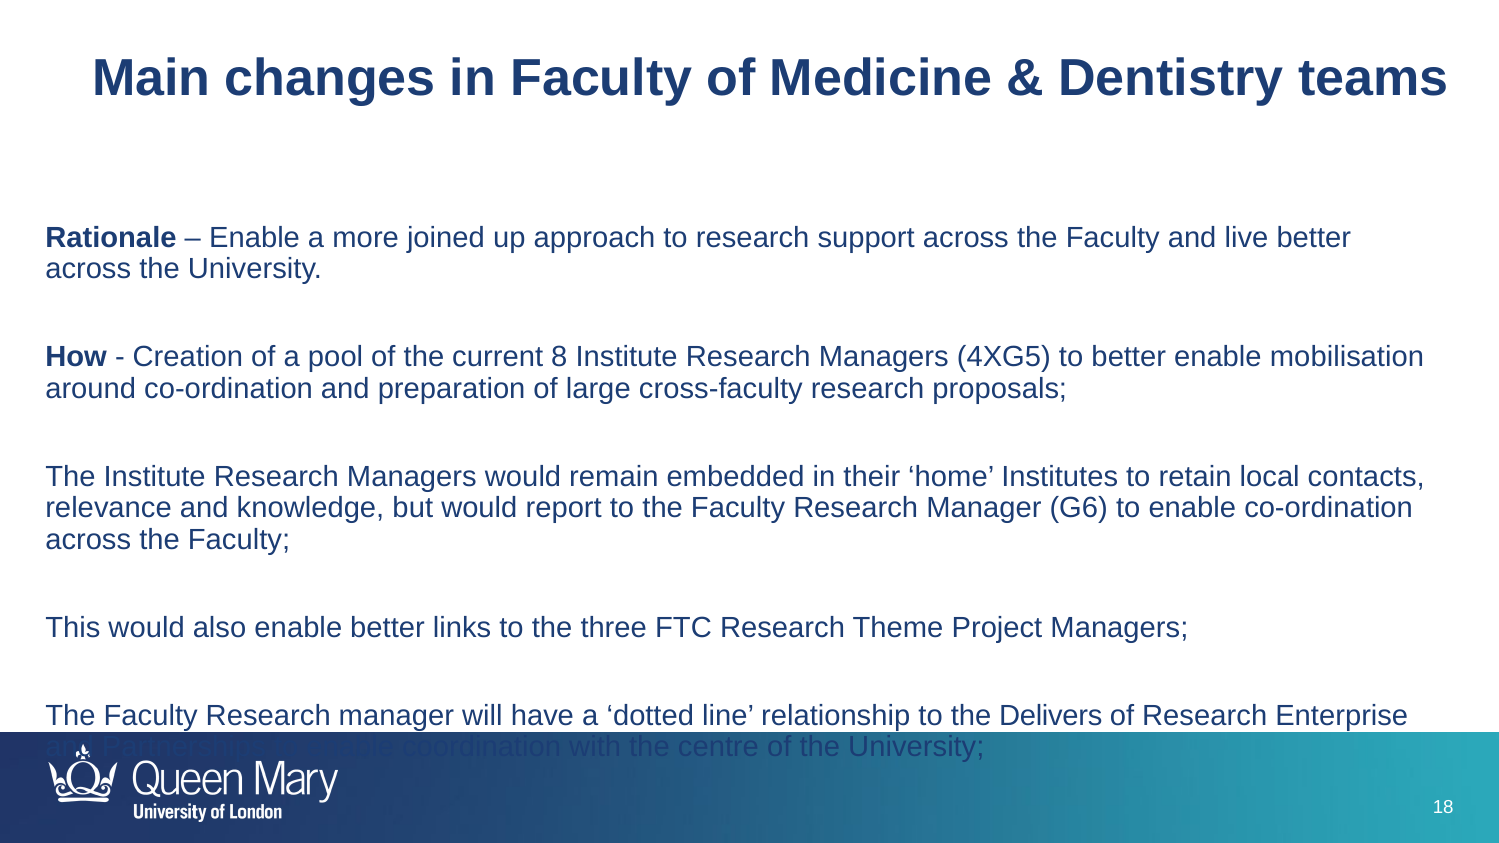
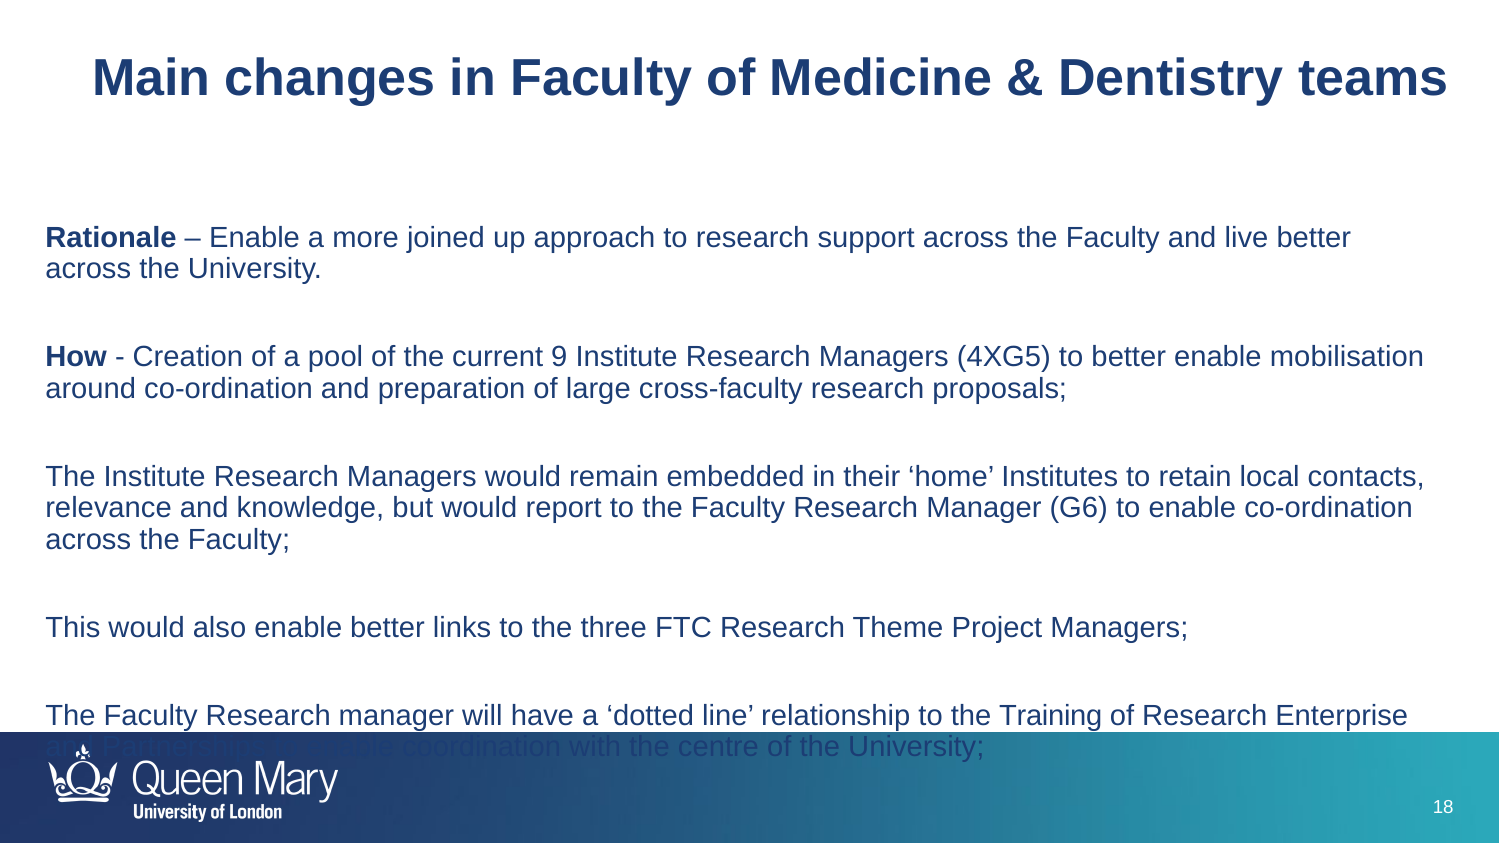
8: 8 -> 9 (559, 357)
Delivers: Delivers -> Training (1051, 716)
